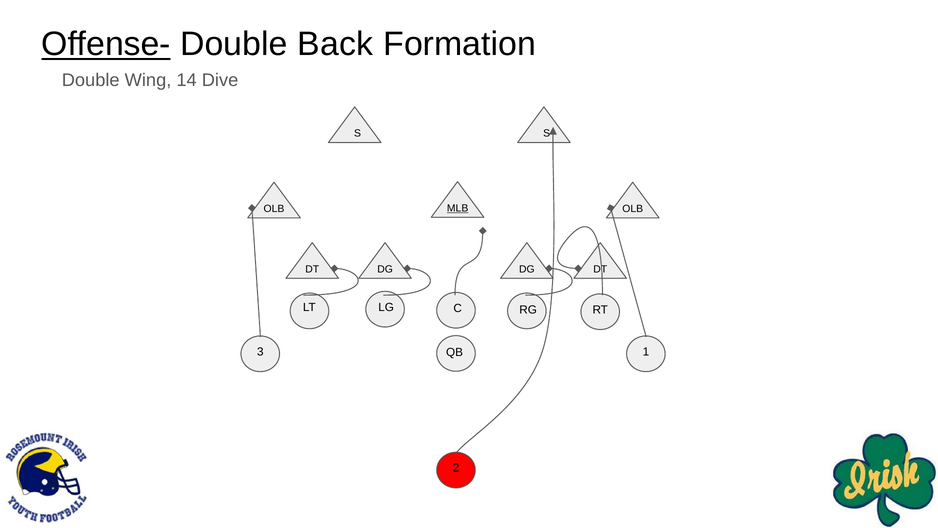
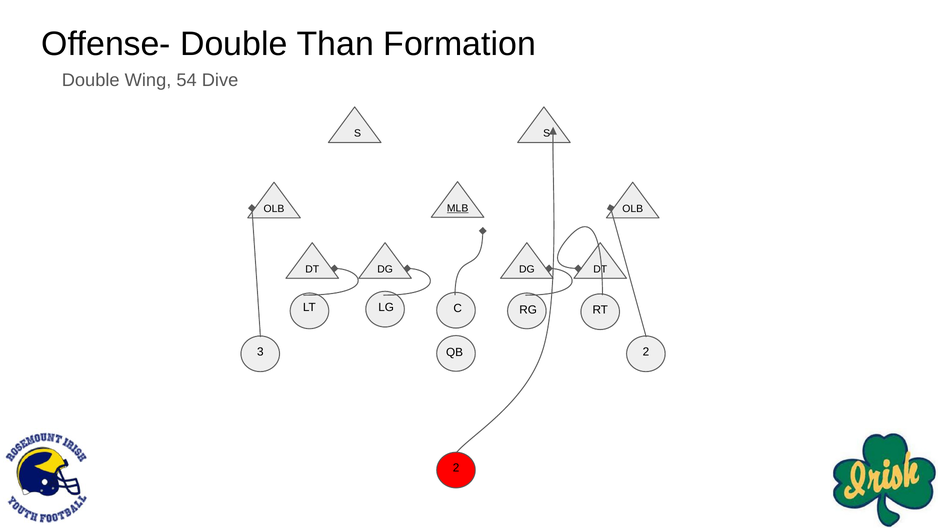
Offense- underline: present -> none (106, 44)
Back: Back -> Than (335, 44)
14: 14 -> 54 (187, 80)
3 1: 1 -> 2 (646, 352)
